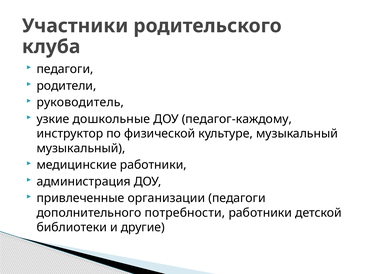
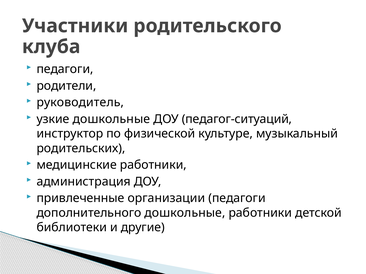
педагог-каждому: педагог-каждому -> педагог-ситуаций (237, 119)
музыкальный: музыкальный -> родительских (81, 149)
дополнительного потребности: потребности -> дошкольные (185, 213)
